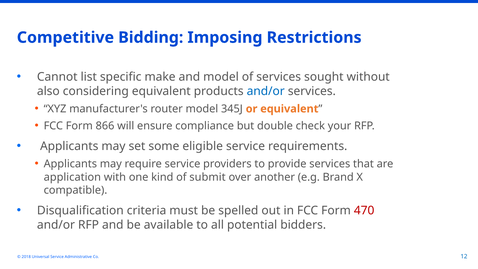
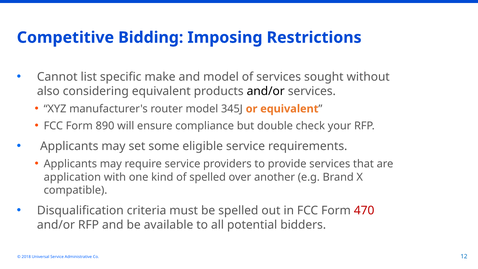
and/or colour: blue -> black (266, 91)
866: 866 -> 890 (105, 126)
of submit: submit -> spelled (208, 177)
